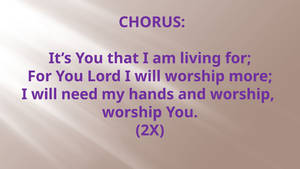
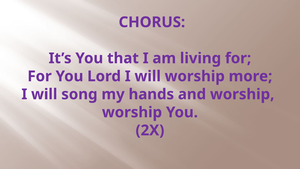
need: need -> song (79, 94)
